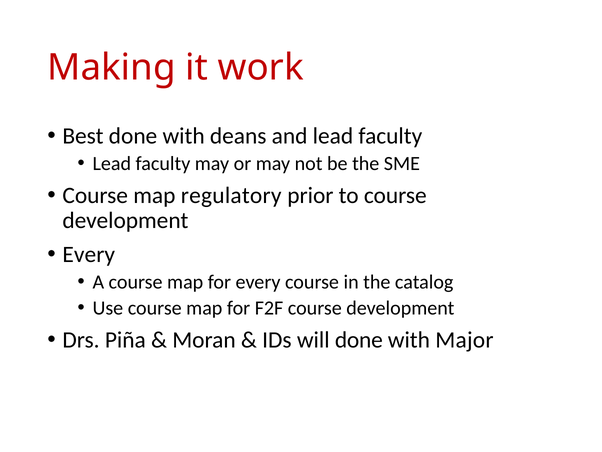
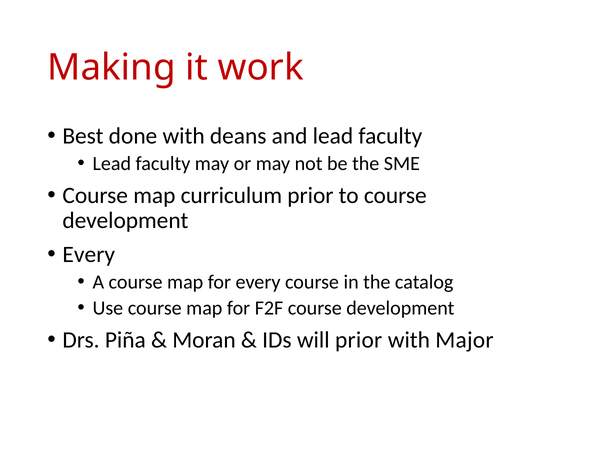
regulatory: regulatory -> curriculum (231, 195)
will done: done -> prior (359, 339)
